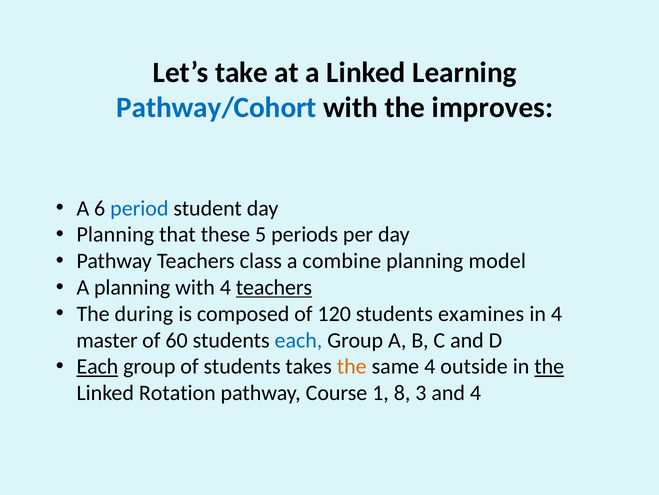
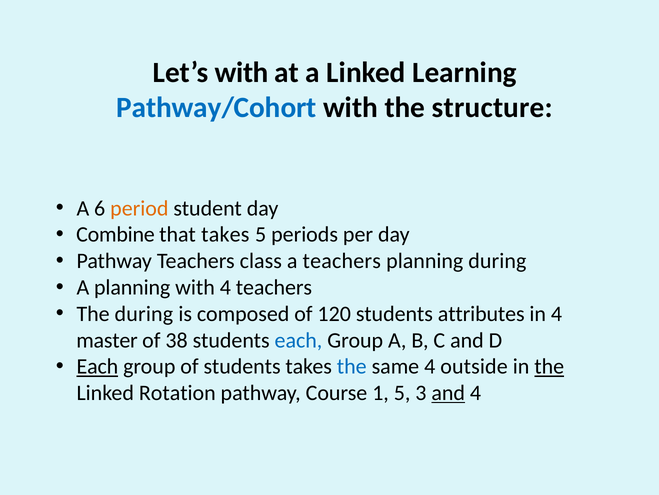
Let’s take: take -> with (242, 72)
improves: improves -> structure (492, 107)
period colour: blue -> orange (139, 208)
Planning: Planning -> Combine (115, 234)
that these: these -> takes (225, 234)
a combine: combine -> teachers (342, 261)
planning model: model -> during (497, 261)
teachers underline: present -> none (274, 287)
examines: examines -> attributes (481, 313)
60: 60 -> 38 (177, 340)
the colour: orange -> blue (352, 366)
1 8: 8 -> 5 (402, 393)
and underline: none -> present (448, 393)
